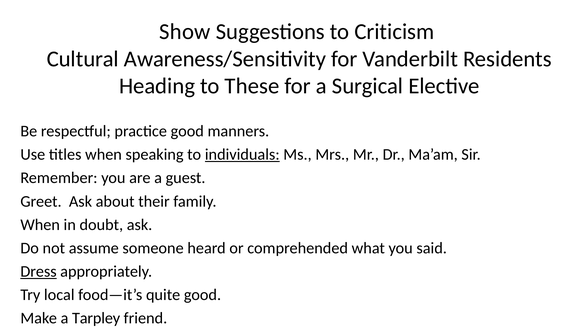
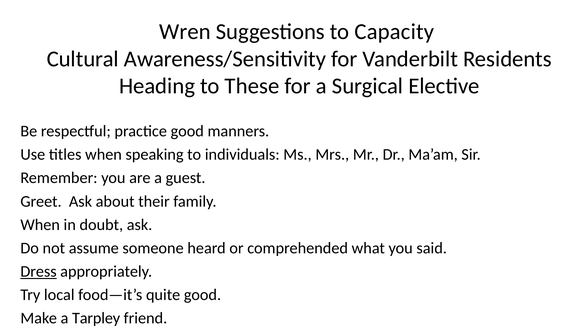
Show: Show -> Wren (185, 31)
Criticism: Criticism -> Capacity (394, 31)
individuals underline: present -> none (242, 154)
